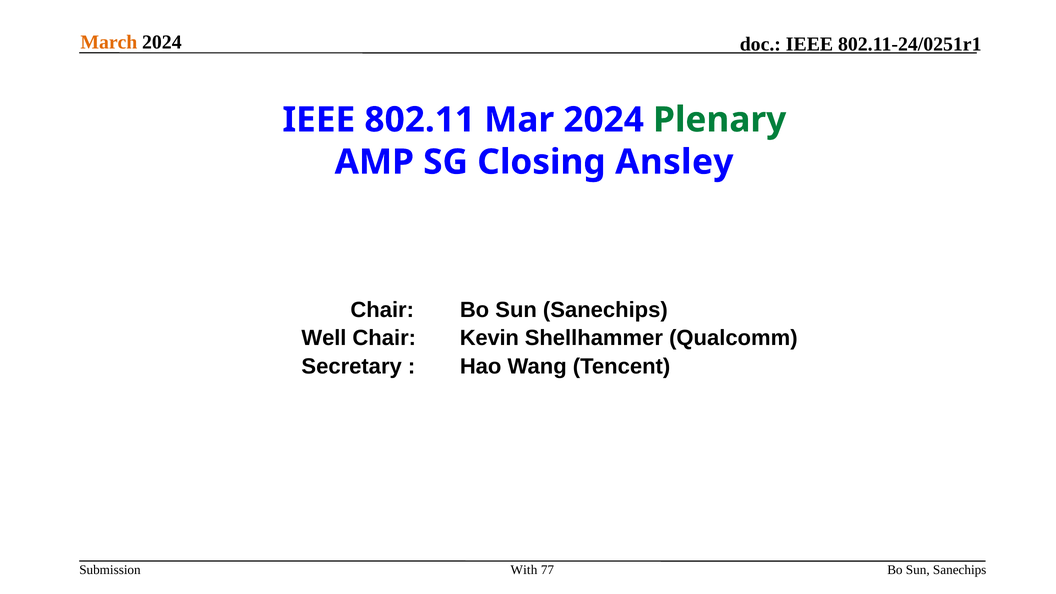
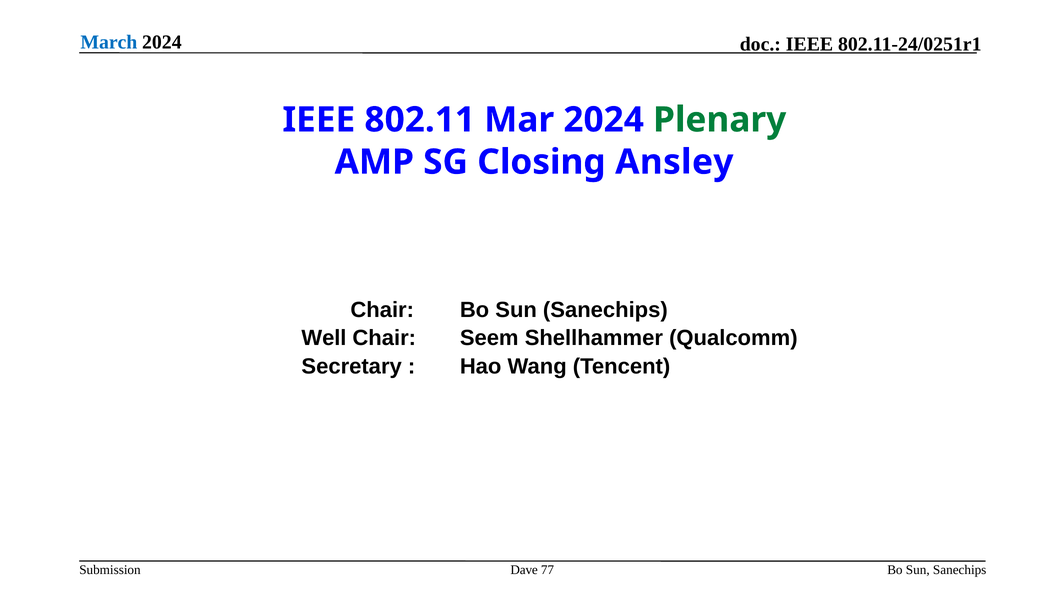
March colour: orange -> blue (109, 42)
Kevin: Kevin -> Seem (489, 338)
With: With -> Dave (524, 570)
